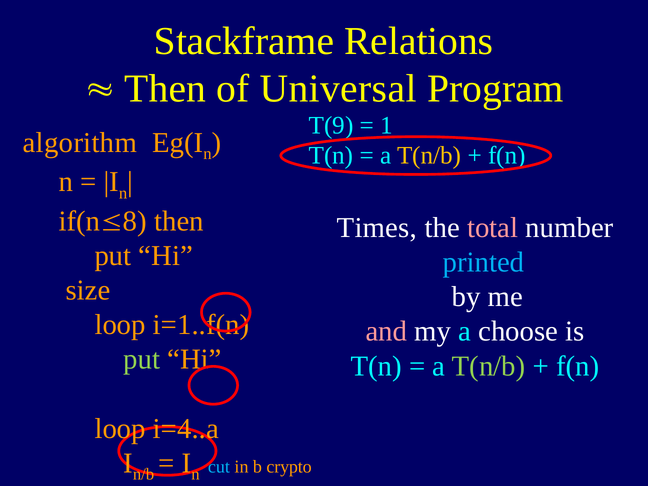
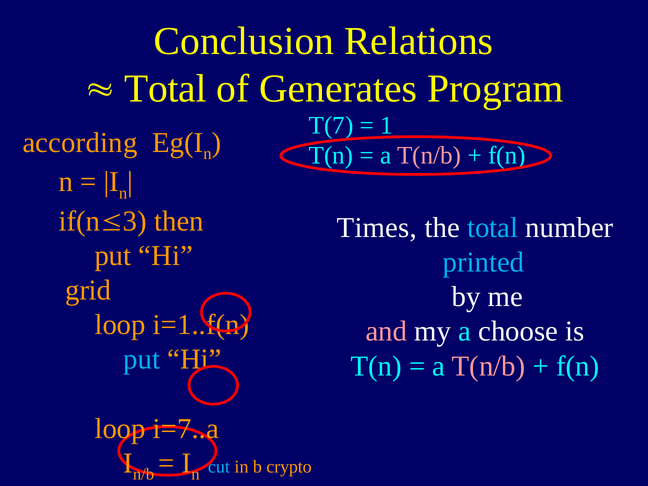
Stackframe: Stackframe -> Conclusion (244, 41)
Then: Then -> Total (165, 89)
Universal: Universal -> Generates (338, 89)
T(9: T(9 -> T(7 (331, 125)
algorithm: algorithm -> according (80, 143)
T(n/b colour: yellow -> pink (429, 155)
8: 8 -> 3 (135, 221)
total colour: pink -> light blue (493, 228)
size: size -> grid (88, 290)
put colour: light green -> light blue (142, 359)
T(n/b colour: light green -> pink (489, 366)
i=4..a: i=4..a -> i=7..a (186, 429)
